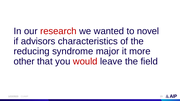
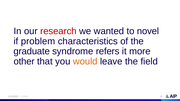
advisors: advisors -> problem (38, 41)
reducing: reducing -> graduate (32, 51)
major: major -> refers (108, 51)
would colour: red -> orange (85, 62)
